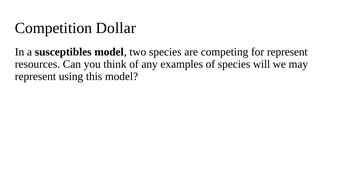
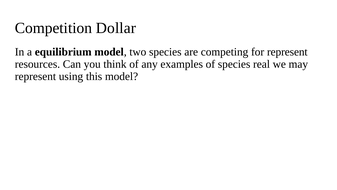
susceptibles: susceptibles -> equilibrium (63, 52)
will: will -> real (262, 64)
